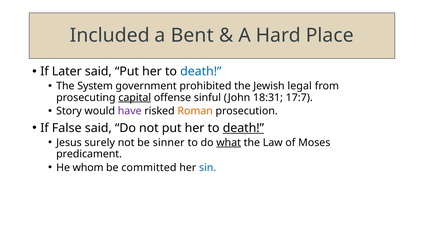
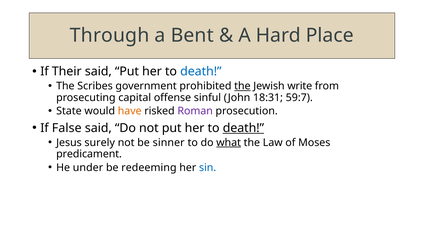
Included: Included -> Through (110, 36)
Later: Later -> Their (67, 72)
System: System -> Scribes (95, 86)
the underline: none -> present (242, 86)
legal: legal -> write (300, 86)
capital underline: present -> none (135, 98)
17:7: 17:7 -> 59:7 (299, 98)
Story: Story -> State (69, 111)
have colour: purple -> orange (130, 111)
Roman colour: orange -> purple (195, 111)
whom: whom -> under (88, 168)
committed: committed -> redeeming (149, 168)
